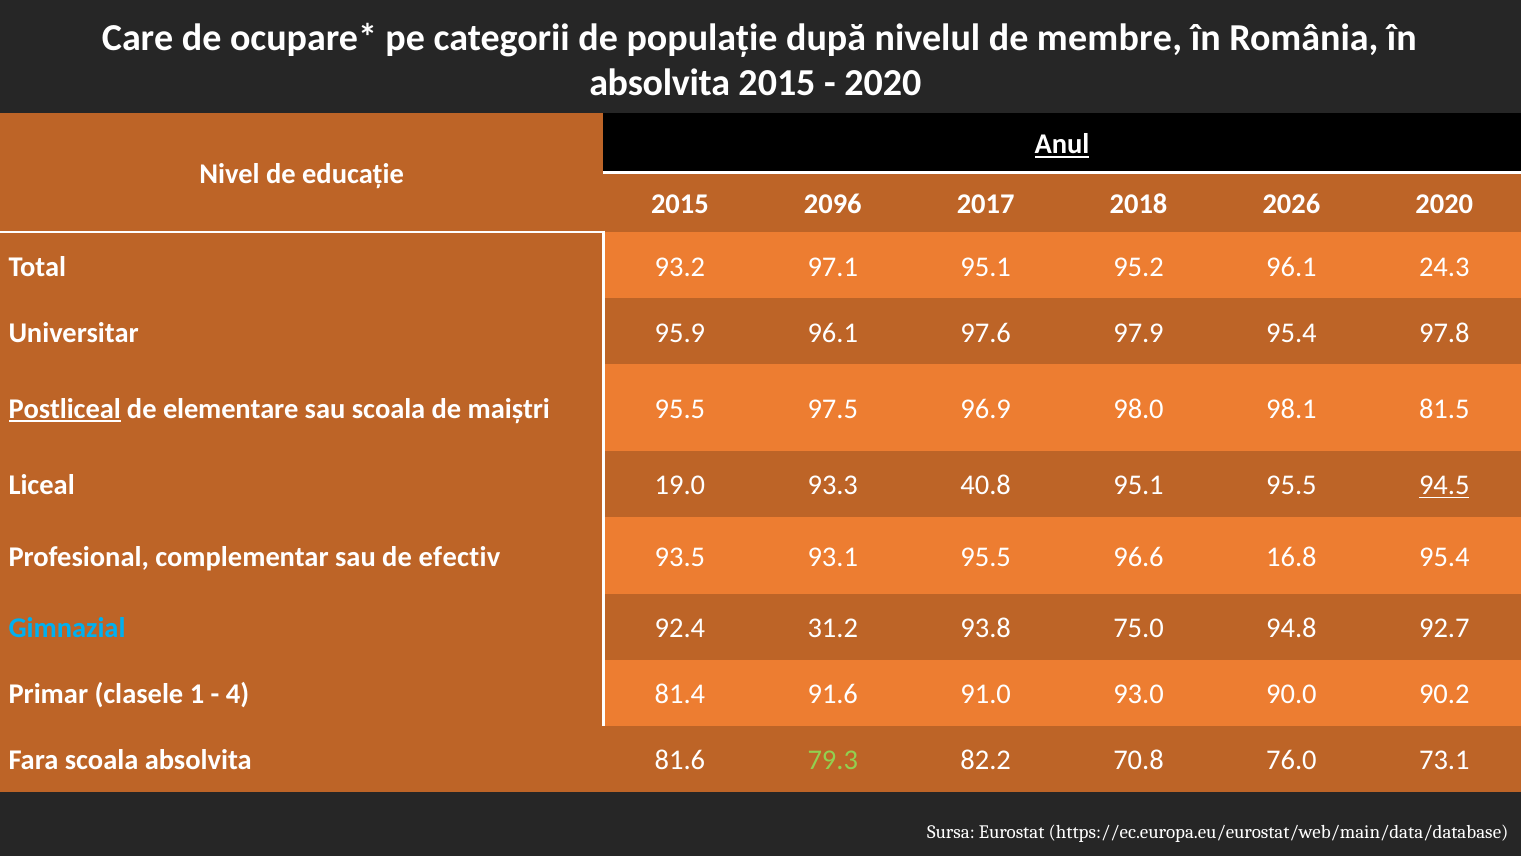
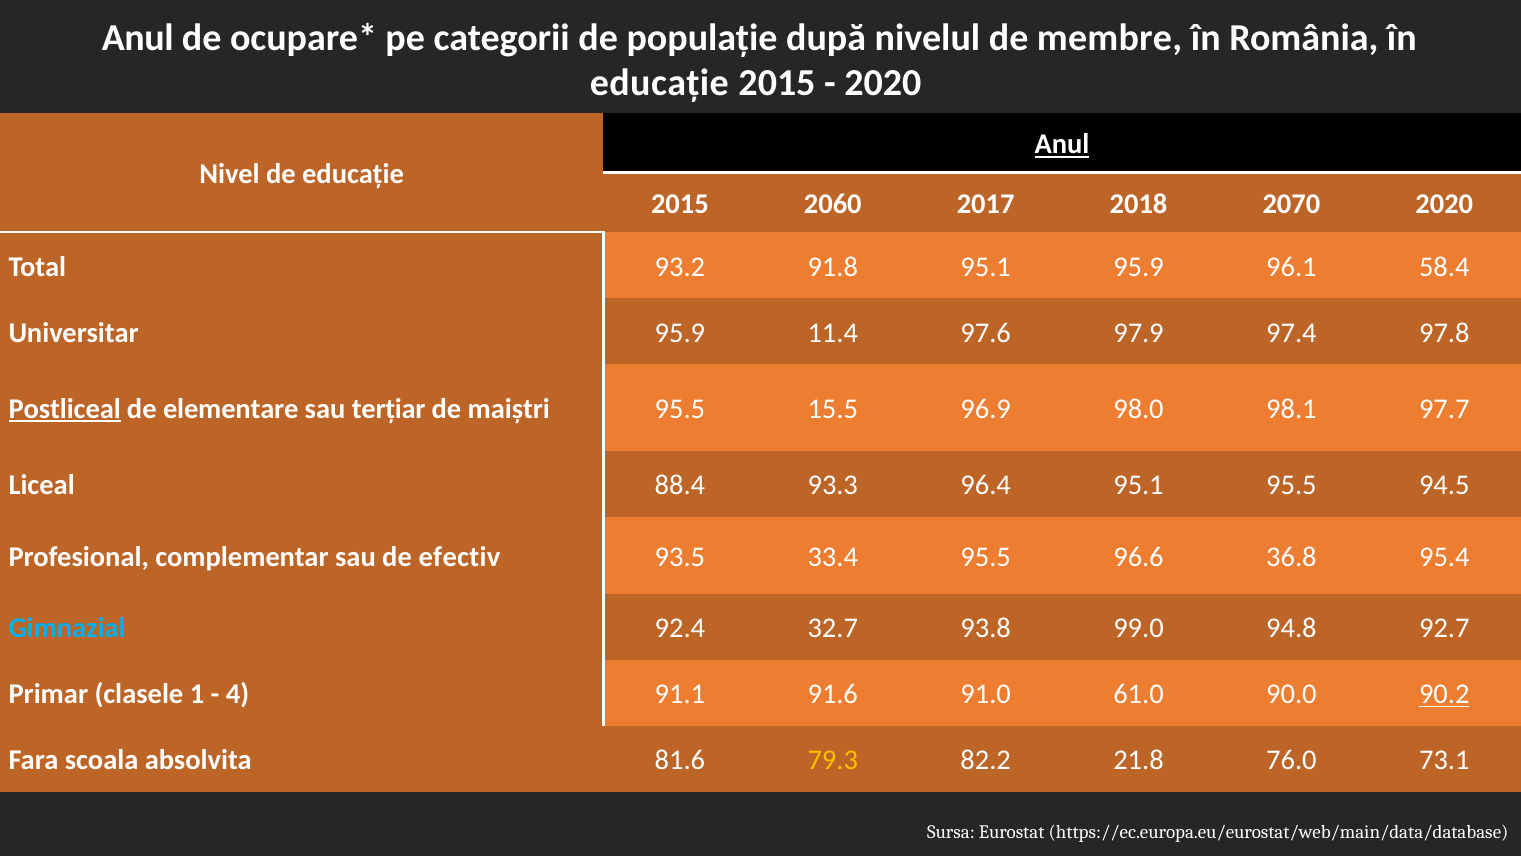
Care: Care -> Anul (138, 38)
absolvita: absolvita -> educație (659, 83)
2096: 2096 -> 2060 (833, 204)
2026: 2026 -> 2070 (1291, 204)
97.1: 97.1 -> 91.8 (833, 266)
95.1 95.2: 95.2 -> 95.9 (1139, 266)
24.3: 24.3 -> 58.4 (1444, 266)
95.9 96.1: 96.1 -> 11.4 (833, 332)
97.9 95.4: 95.4 -> 97.4 (1291, 332)
sau scoala: scoala -> terțiar (389, 409)
97.5: 97.5 -> 15.5 (833, 409)
81.5: 81.5 -> 97.7 (1444, 409)
19.0: 19.0 -> 88.4 (680, 485)
40.8: 40.8 -> 96.4 (986, 485)
94.5 underline: present -> none (1444, 485)
93.1: 93.1 -> 33.4 (833, 556)
16.8: 16.8 -> 36.8 (1291, 556)
31.2: 31.2 -> 32.7 (833, 628)
75.0: 75.0 -> 99.0 (1139, 628)
81.4: 81.4 -> 91.1 (680, 694)
93.0: 93.0 -> 61.0 (1139, 694)
90.2 underline: none -> present (1444, 694)
79.3 colour: light green -> yellow (833, 760)
70.8: 70.8 -> 21.8 (1139, 760)
